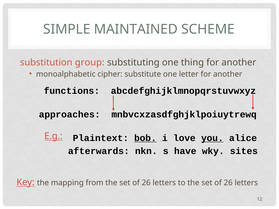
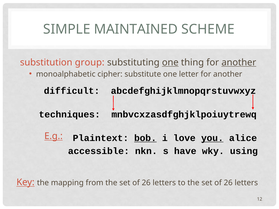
one underline: none -> present (170, 62)
another underline: none -> present (239, 62)
functions: functions -> difficult (72, 91)
approaches: approaches -> techniques (70, 115)
afterwards: afterwards -> accessible (99, 151)
sites: sites -> using (244, 151)
